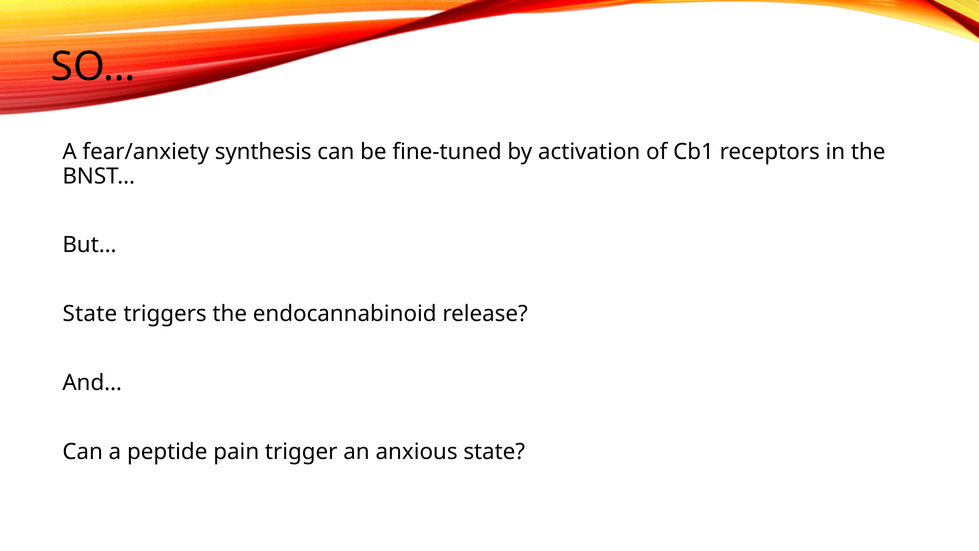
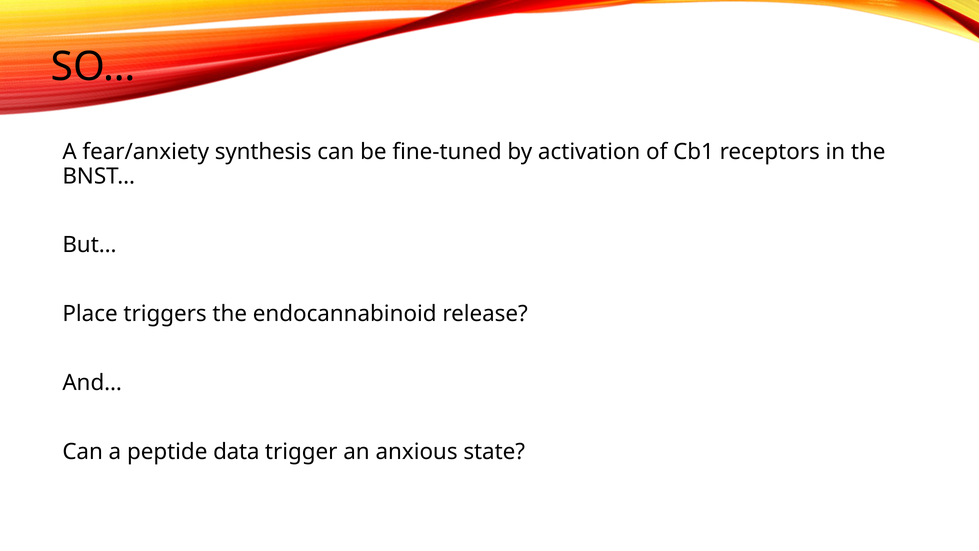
State: State -> Place (90, 314)
pain: pain -> data (236, 451)
